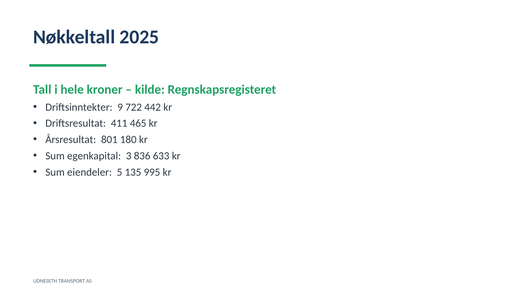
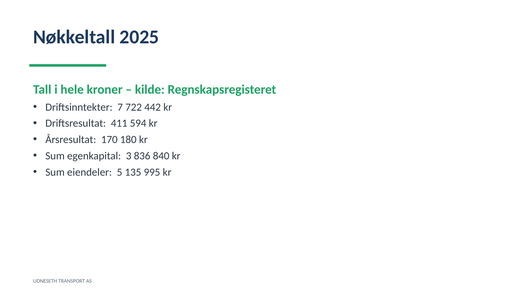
9: 9 -> 7 (120, 107)
465: 465 -> 594 (138, 123)
801: 801 -> 170 (109, 140)
633: 633 -> 840 (161, 156)
